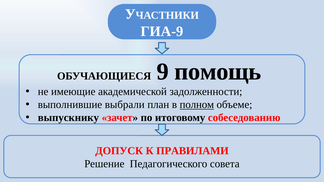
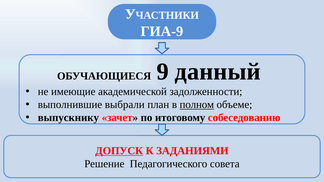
помощь: помощь -> данный (218, 72)
ДОПУСК underline: none -> present (119, 151)
ПРАВИЛАМИ: ПРАВИЛАМИ -> ЗАДАНИЯМИ (192, 151)
